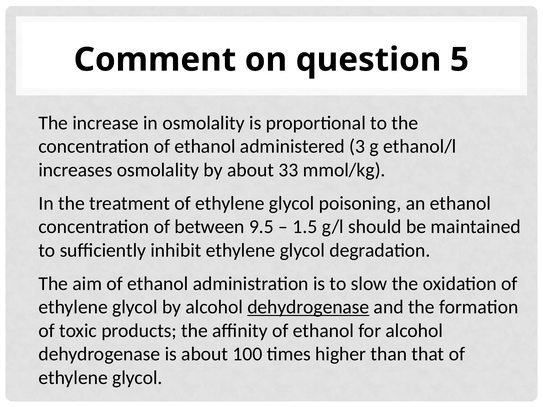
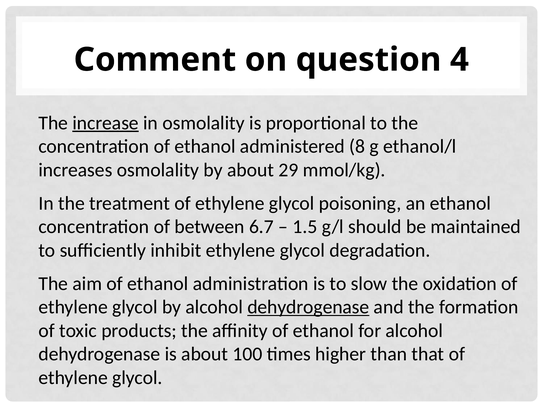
5: 5 -> 4 (459, 60)
increase underline: none -> present (106, 123)
3: 3 -> 8 (357, 147)
33: 33 -> 29 (288, 170)
9.5: 9.5 -> 6.7 (261, 227)
